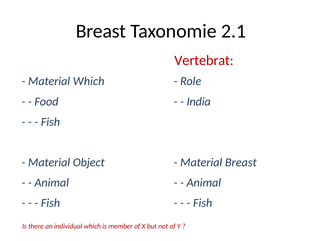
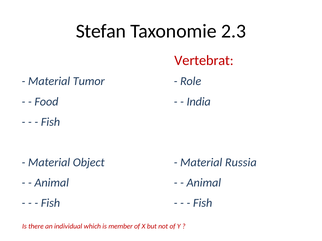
Breast: Breast -> Stefan (101, 31)
2.1: 2.1 -> 2.3 (234, 31)
Material Which: Which -> Tumor (89, 81)
Material Breast: Breast -> Russia (241, 163)
